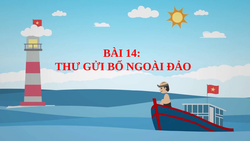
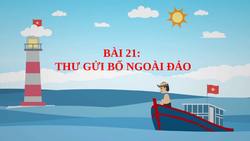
14: 14 -> 21 (133, 53)
